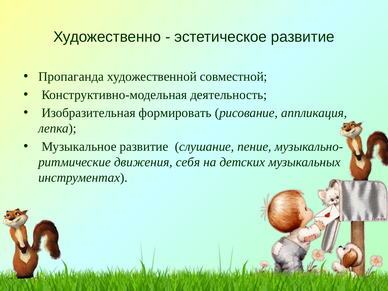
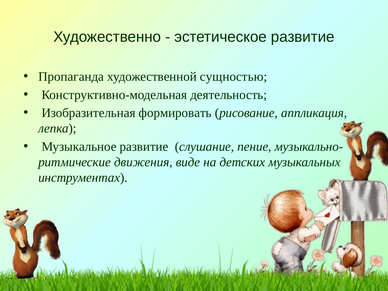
совместной: совместной -> сущностью (234, 77)
себя: себя -> виде (188, 162)
